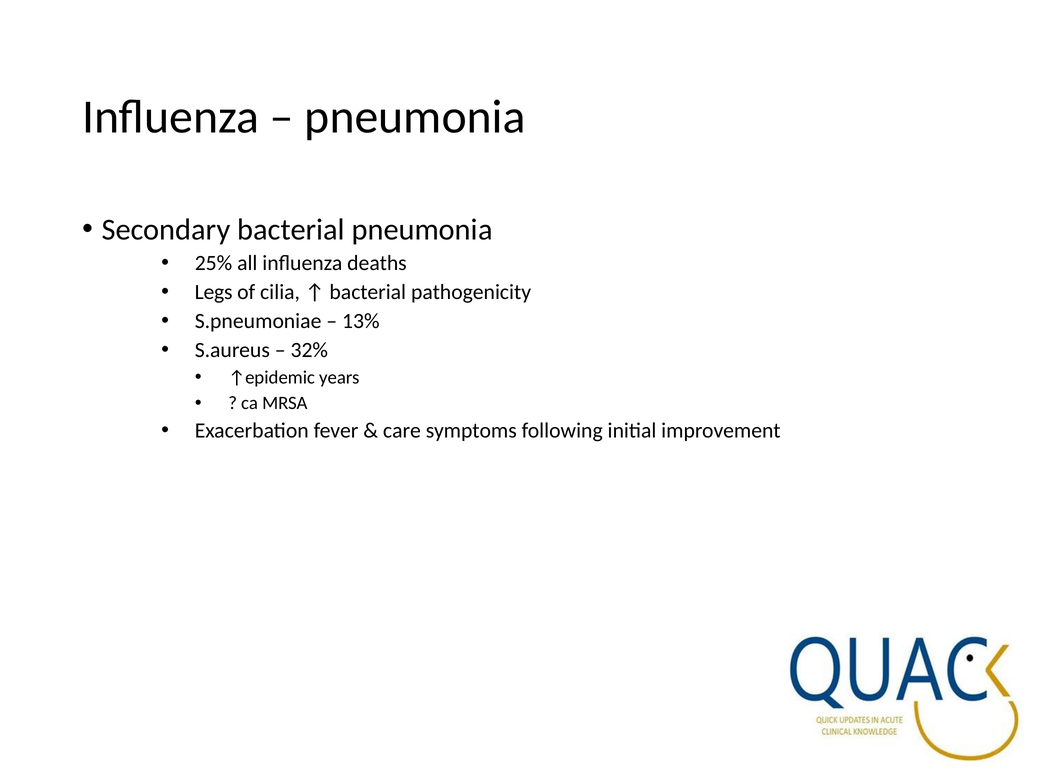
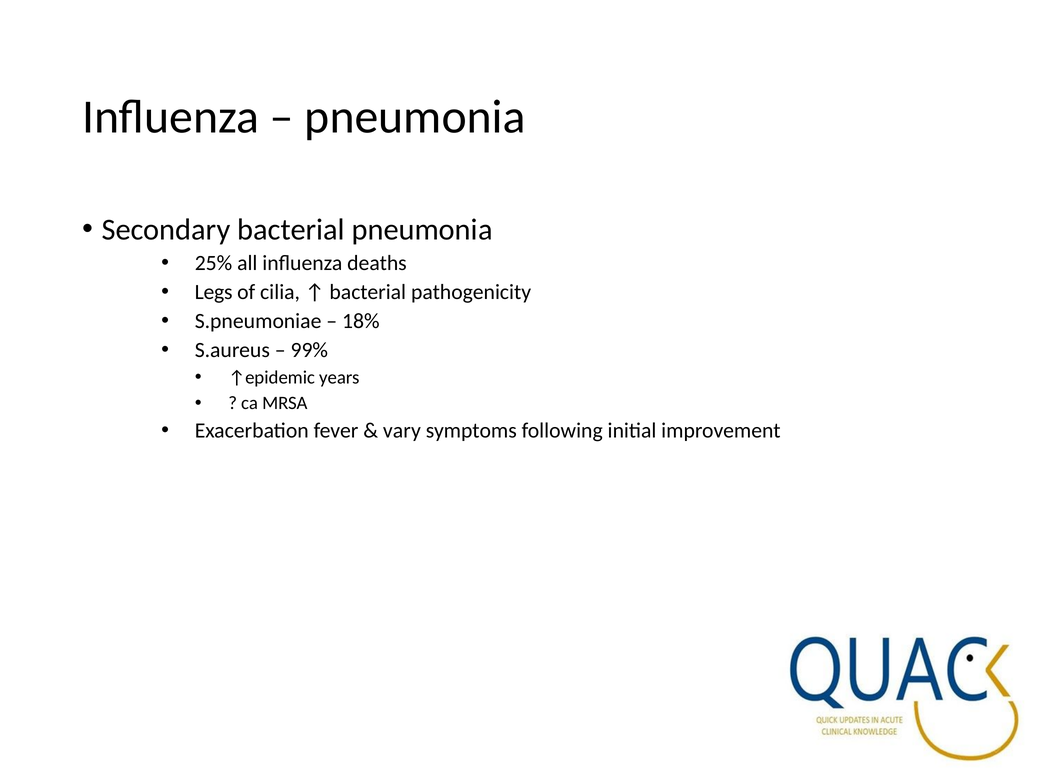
13%: 13% -> 18% (361, 321)
32%: 32% -> 99% (309, 350)
care: care -> vary (402, 431)
